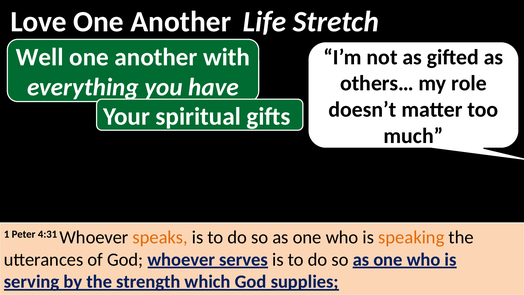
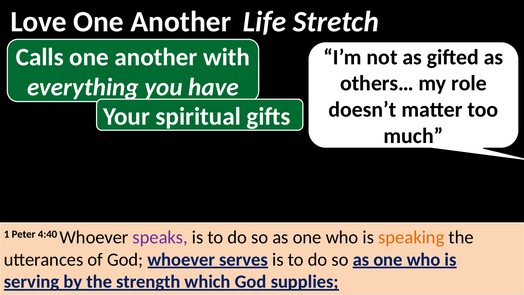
Well: Well -> Calls (40, 57)
4:31: 4:31 -> 4:40 (48, 234)
speaks colour: orange -> purple (160, 237)
